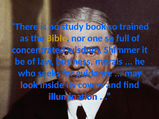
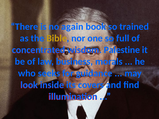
study: study -> again (72, 27)
Shimmer: Shimmer -> Palestine (122, 50)
